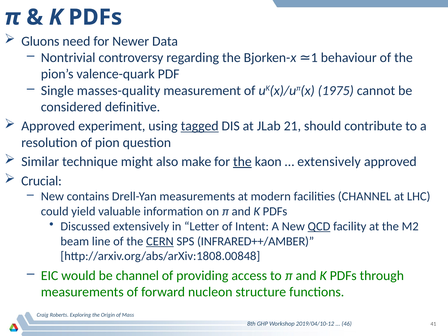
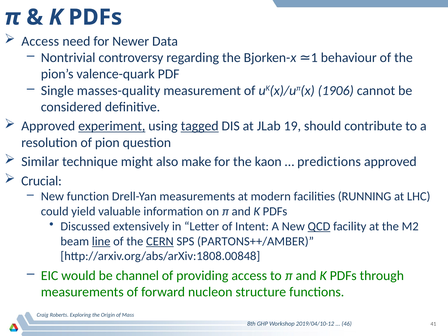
Gluons: Gluons -> Access (40, 41)
1975: 1975 -> 1906 (336, 91)
experiment underline: none -> present (112, 126)
21: 21 -> 19 (292, 126)
the underline: present -> none (242, 162)
extensively: extensively -> predictions (329, 162)
contains: contains -> function (88, 196)
facilities CHANNEL: CHANNEL -> RUNNING (365, 196)
line underline: none -> present (101, 241)
INFRARED++/AMBER: INFRARED++/AMBER -> PARTONS++/AMBER (256, 241)
